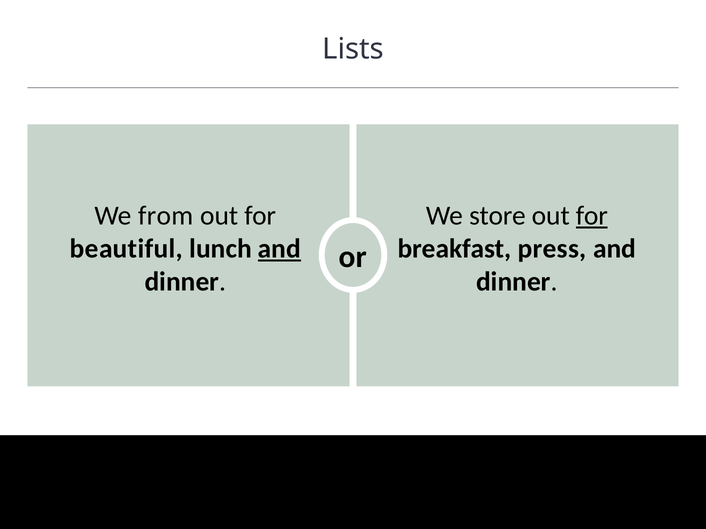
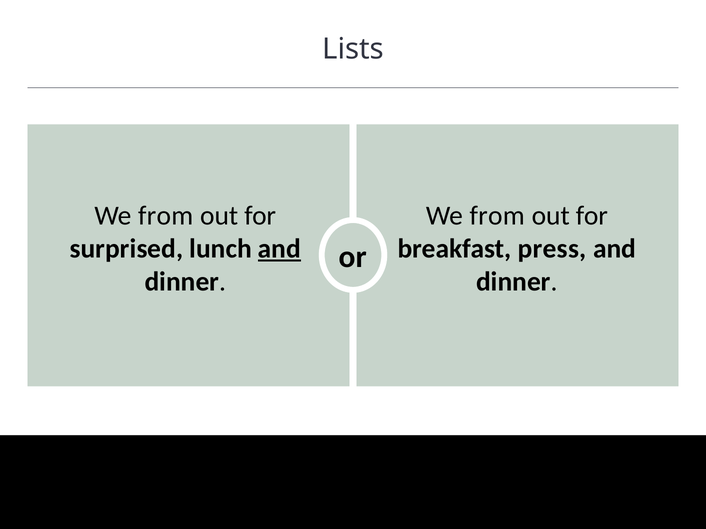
store: store -> from (497, 216)
for underline: present -> none (592, 216)
beautiful: beautiful -> surprised (126, 249)
